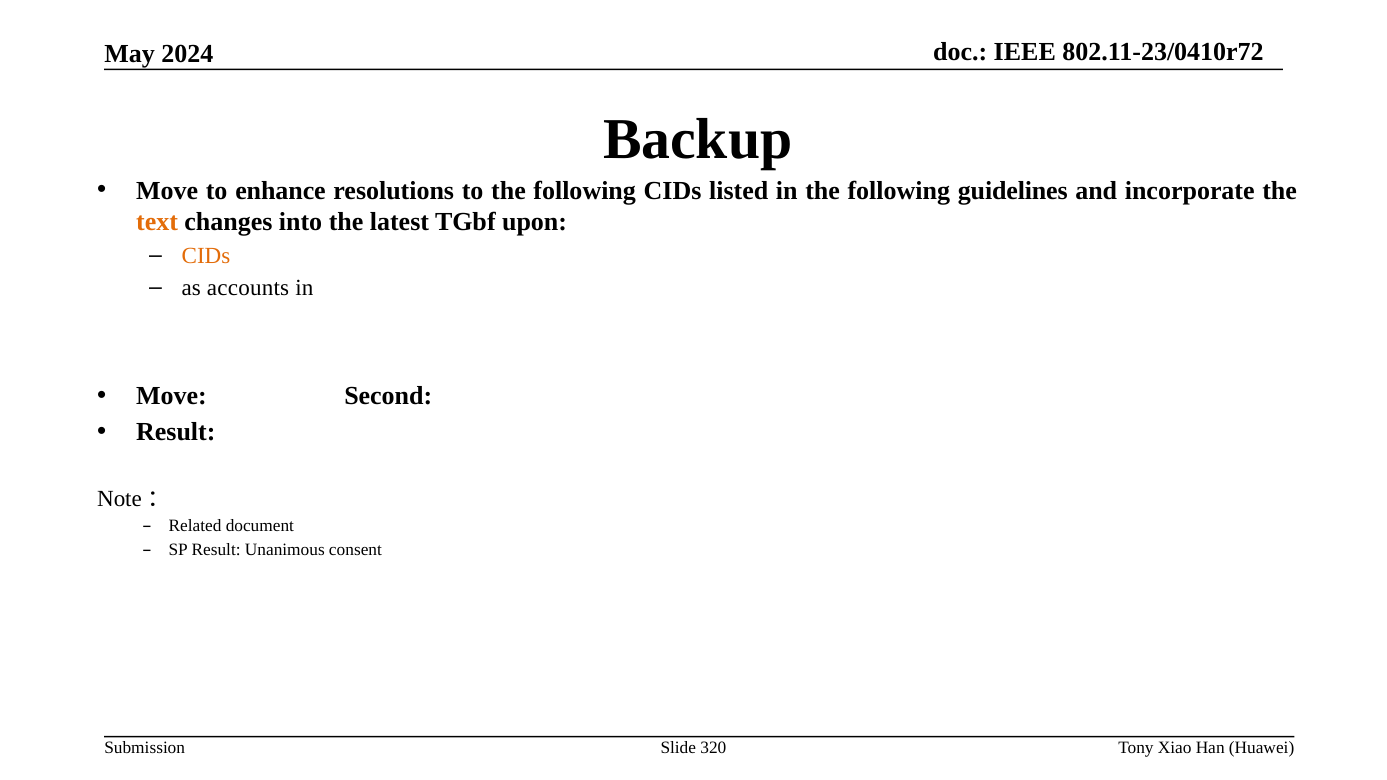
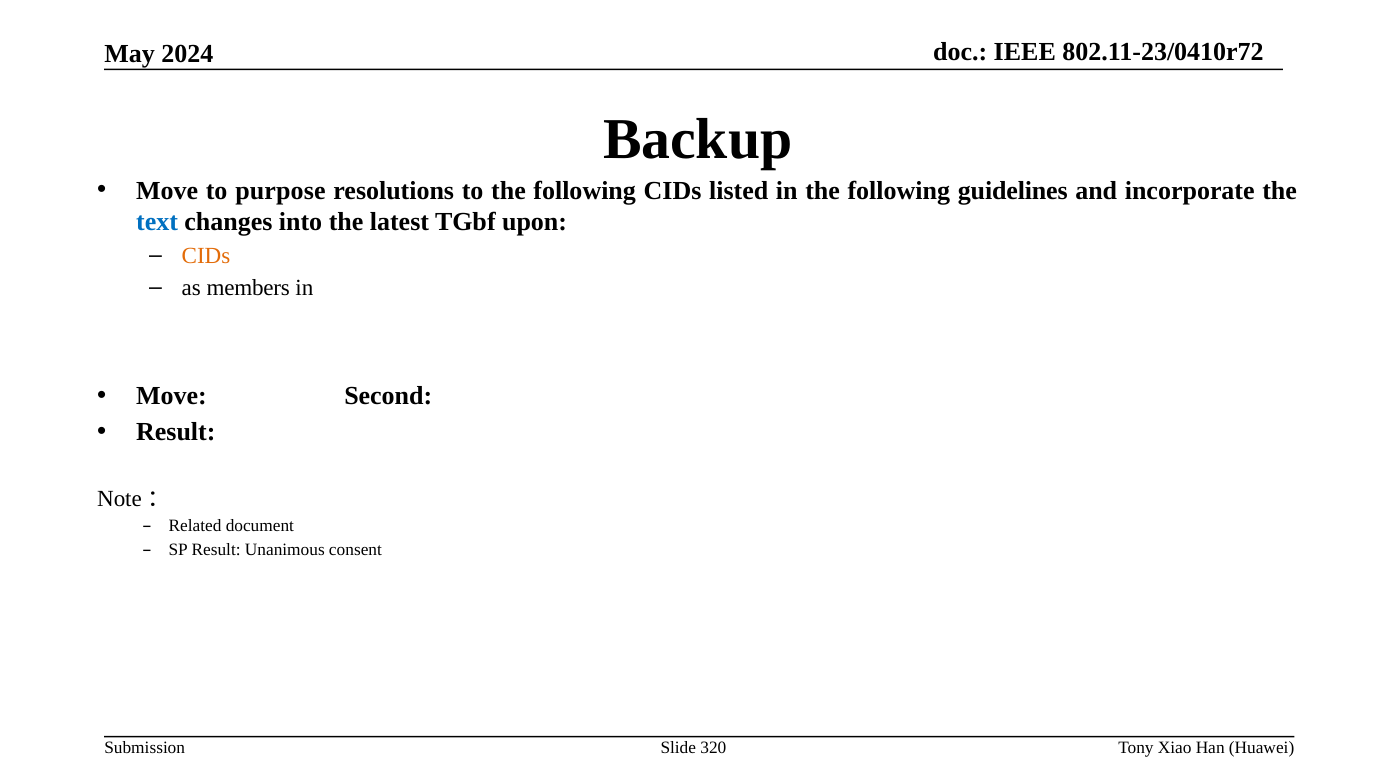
enhance: enhance -> purpose (280, 191)
text colour: orange -> blue (157, 222)
accounts: accounts -> members (248, 288)
